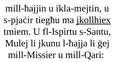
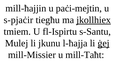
ikla-mejtin: ikla-mejtin -> paċi-mejtin (79, 8)
ġej underline: none -> present (104, 43)
mill-Qari: mill-Qari -> mill-Taħt (85, 55)
